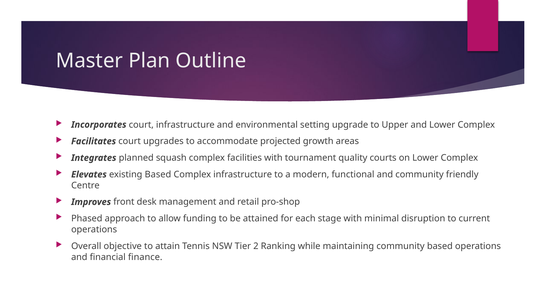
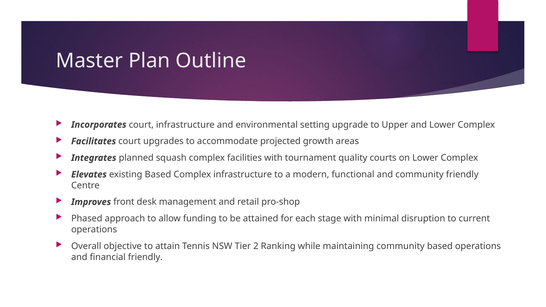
financial finance: finance -> friendly (145, 257)
